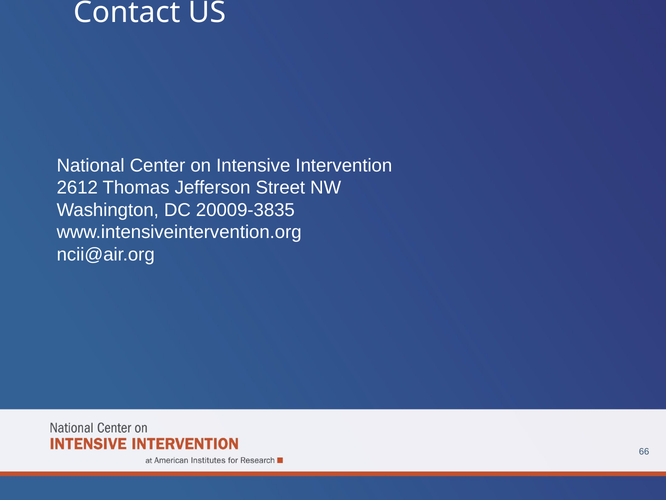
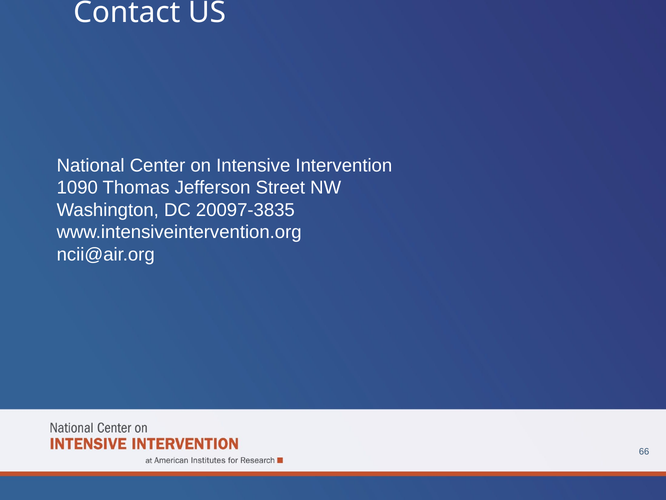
2612: 2612 -> 1090 (77, 188)
20009-3835: 20009-3835 -> 20097-3835 (245, 210)
